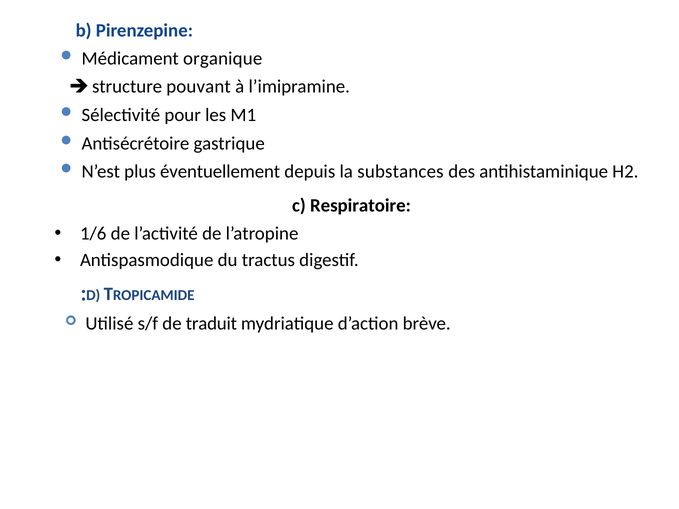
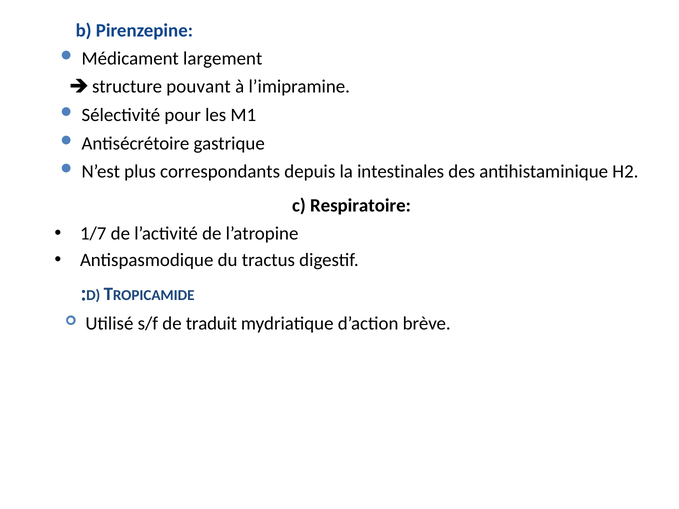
organique: organique -> largement (223, 58)
éventuellement: éventuellement -> correspondants (220, 172)
substances: substances -> intestinales (401, 172)
1/6: 1/6 -> 1/7 (93, 234)
